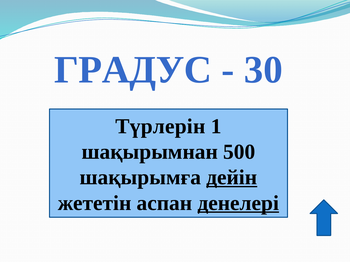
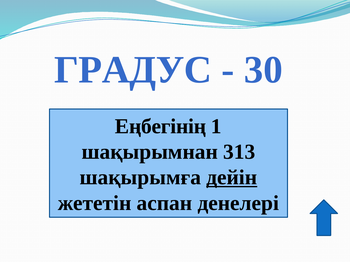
Түрлерін: Түрлерін -> Еңбегінің (161, 126)
500: 500 -> 313 (239, 152)
денелері underline: present -> none (238, 203)
